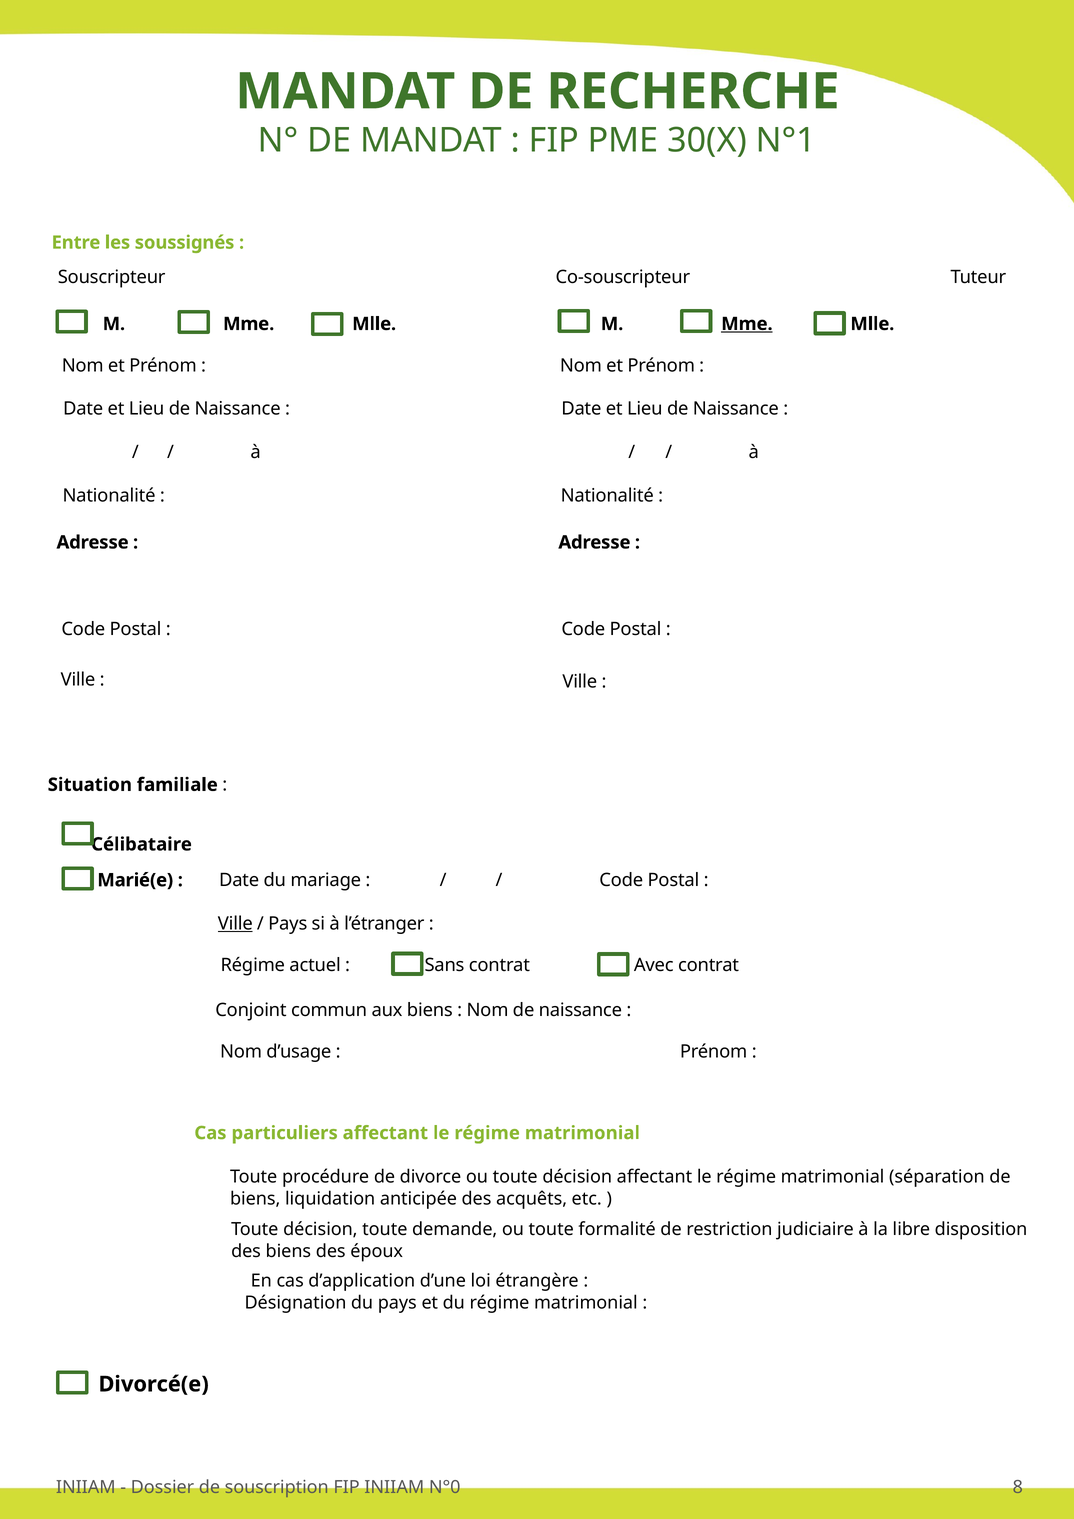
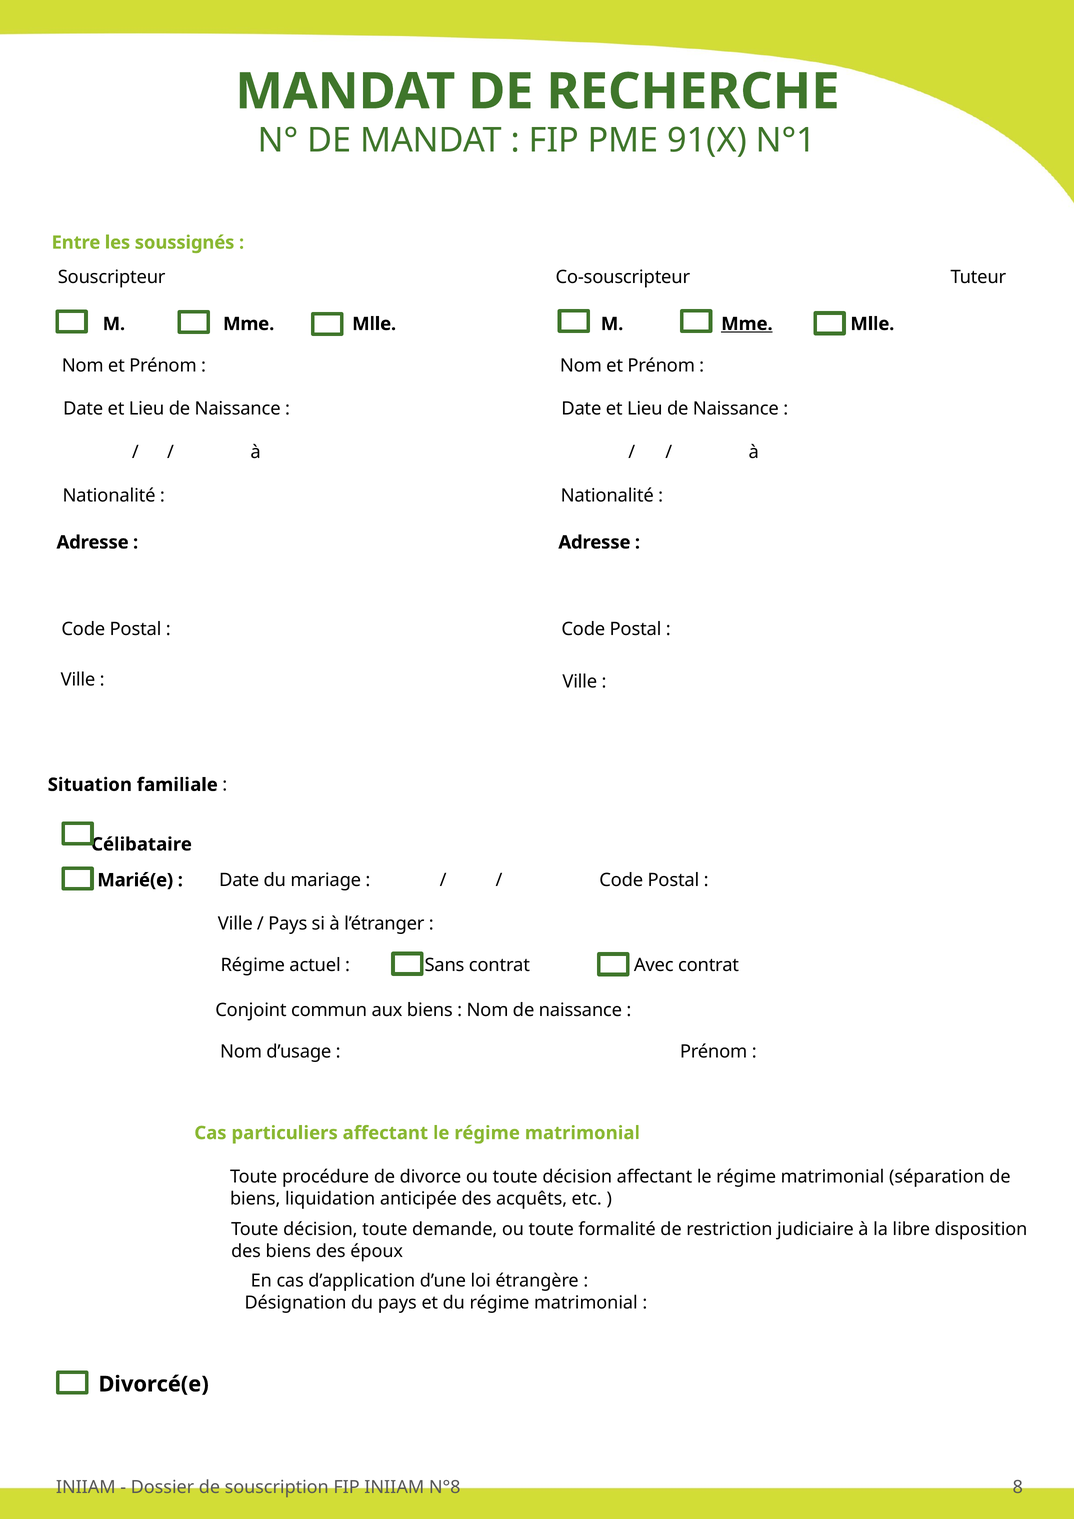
30(X: 30(X -> 91(X (707, 140)
Ville underline: present -> none (235, 923)
N°0: N°0 -> N°8 (445, 1487)
